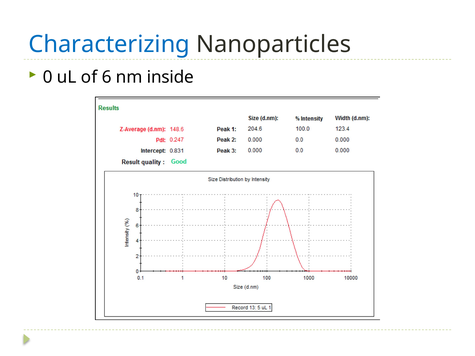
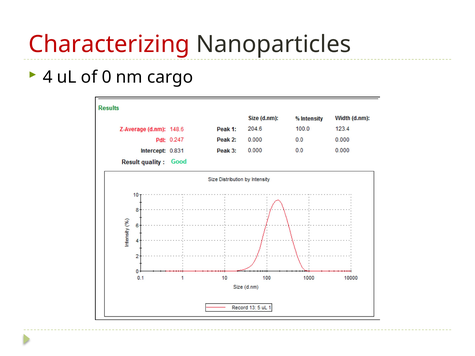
Characterizing colour: blue -> red (109, 44)
0: 0 -> 4 (48, 77)
6: 6 -> 0 (107, 77)
inside: inside -> cargo (170, 77)
